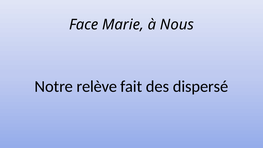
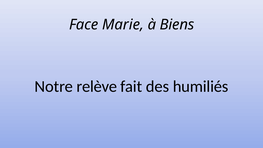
Nous: Nous -> Biens (177, 25)
dispersé: dispersé -> humiliés (201, 86)
